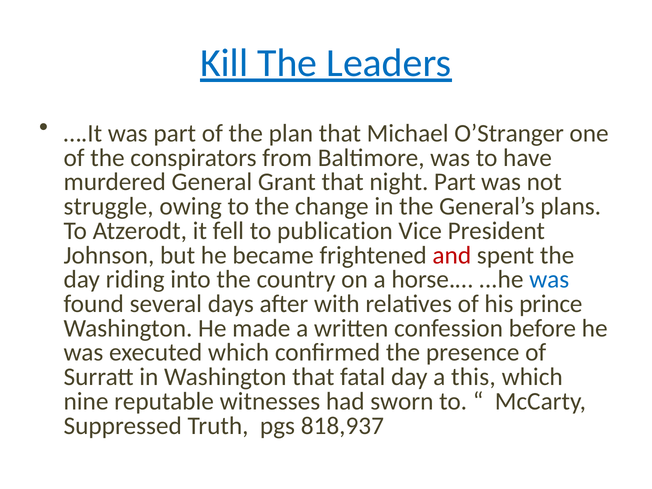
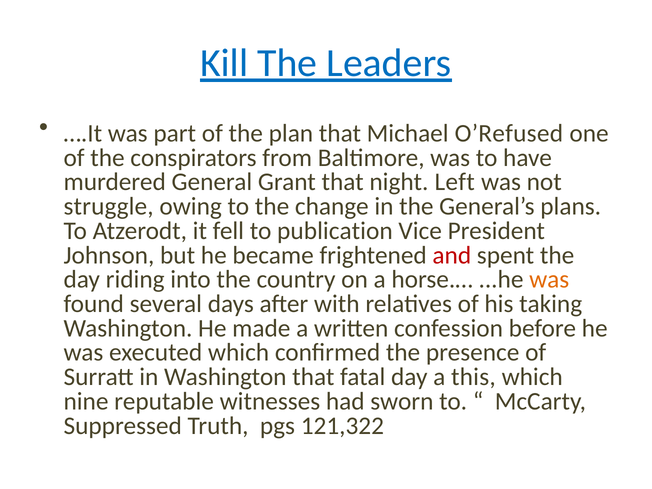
O’Stranger: O’Stranger -> O’Refused (509, 133)
night Part: Part -> Left (455, 182)
was colour: blue -> orange (549, 280)
prince: prince -> taking (551, 304)
818,937: 818,937 -> 121,322 (342, 426)
